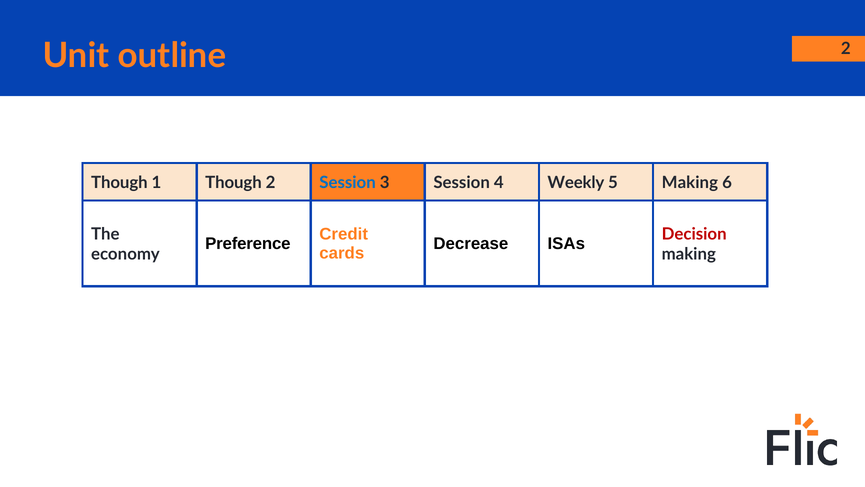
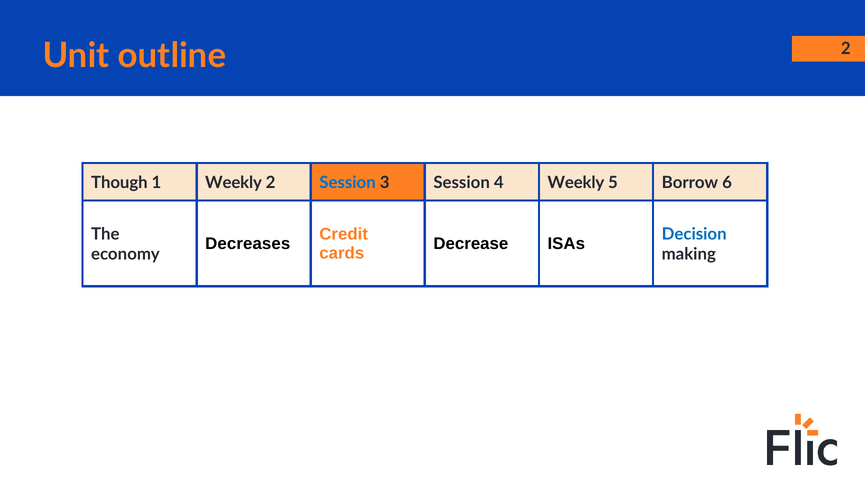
1 Though: Though -> Weekly (234, 183)
5 Making: Making -> Borrow (690, 183)
Preference: Preference -> Decreases (248, 243)
Decision colour: red -> blue (694, 234)
